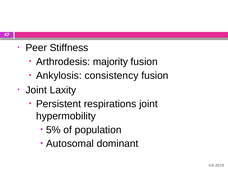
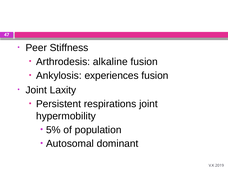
majority: majority -> alkaline (110, 62)
consistency: consistency -> experiences (112, 76)
